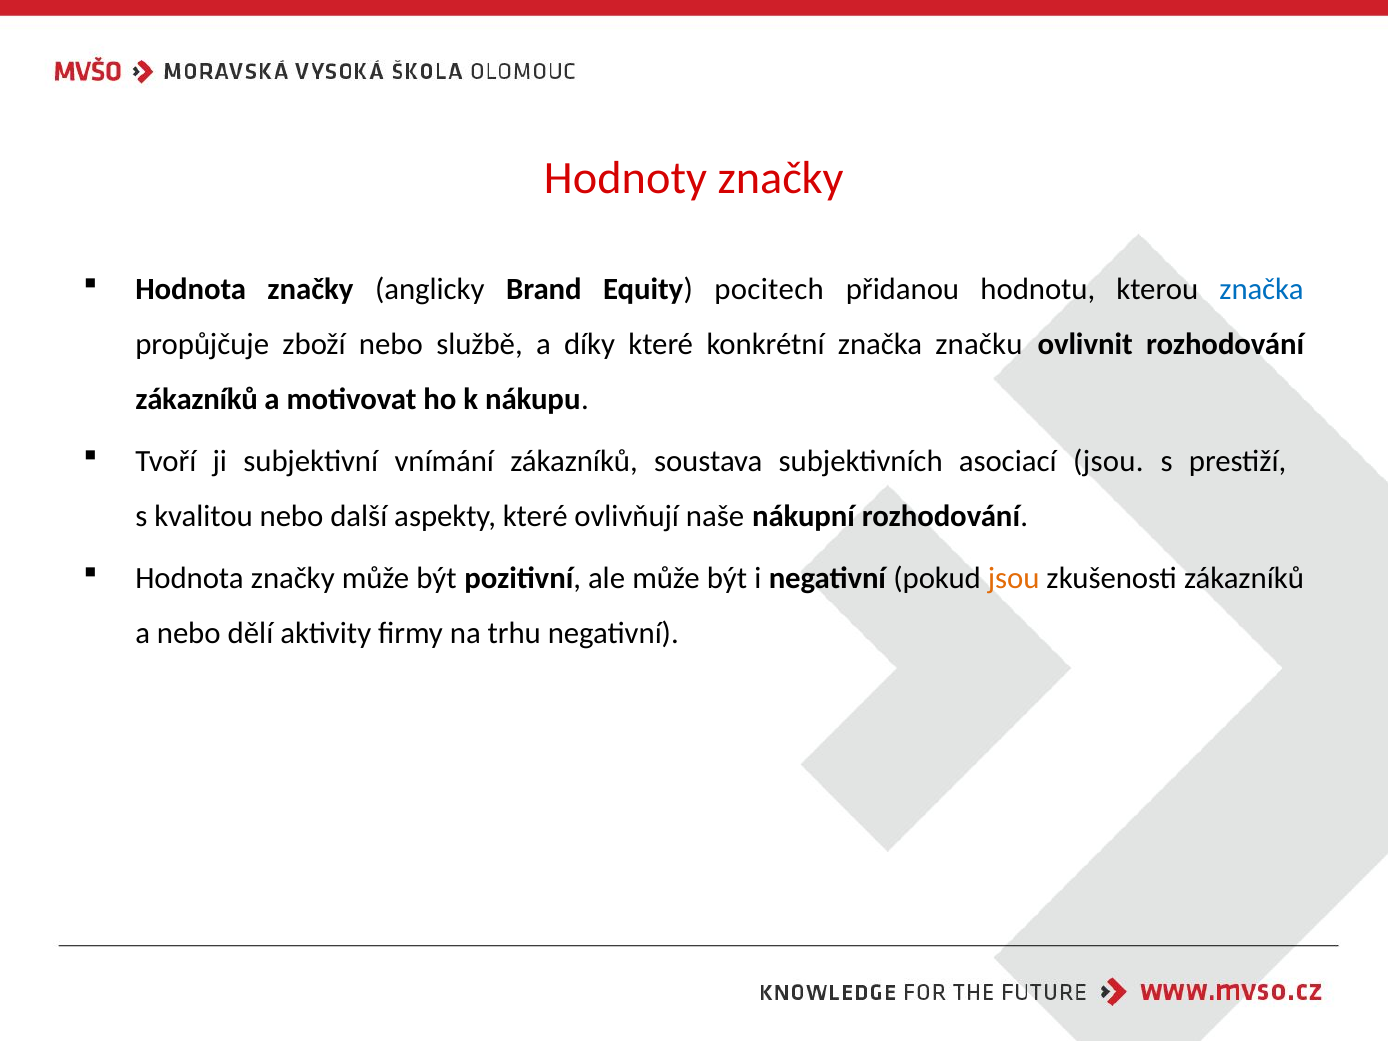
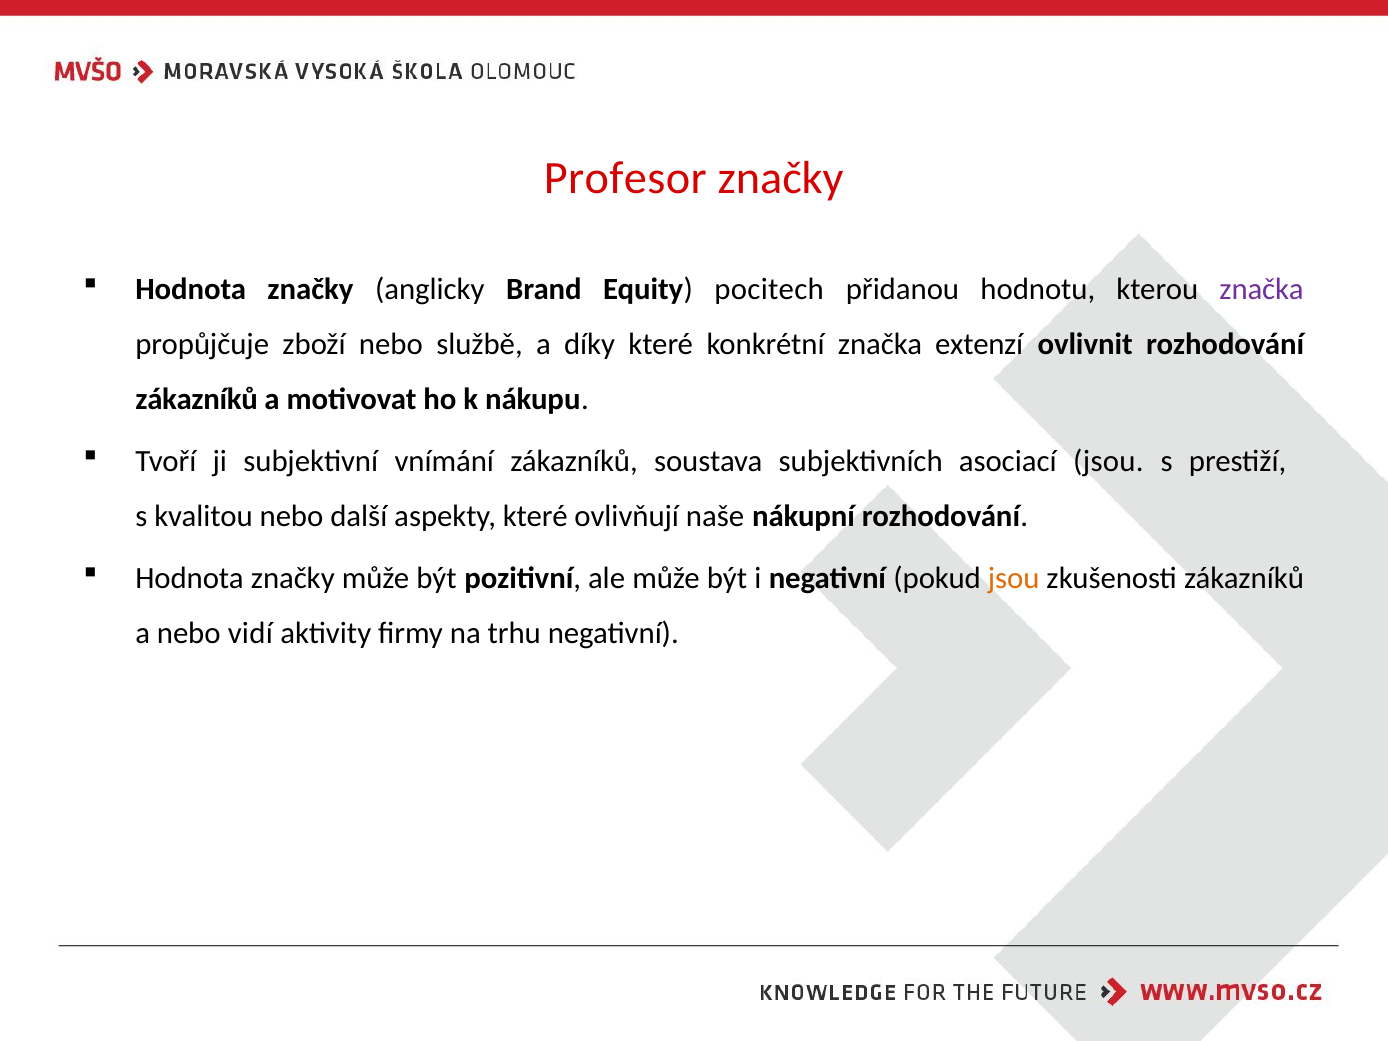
Hodnoty: Hodnoty -> Profesor (625, 179)
značka colour: blue -> purple (1262, 289)
značku: značku -> extenzí (979, 344)
dělí: dělí -> vidí (250, 634)
